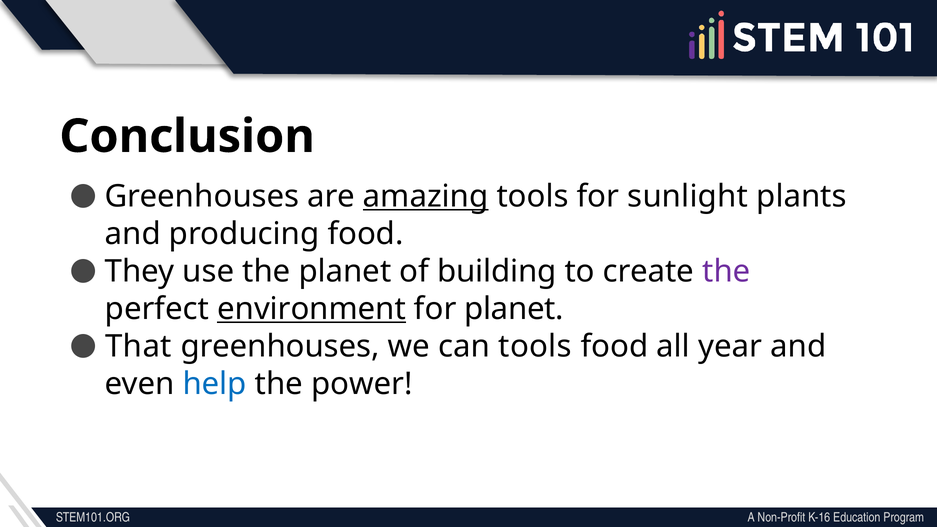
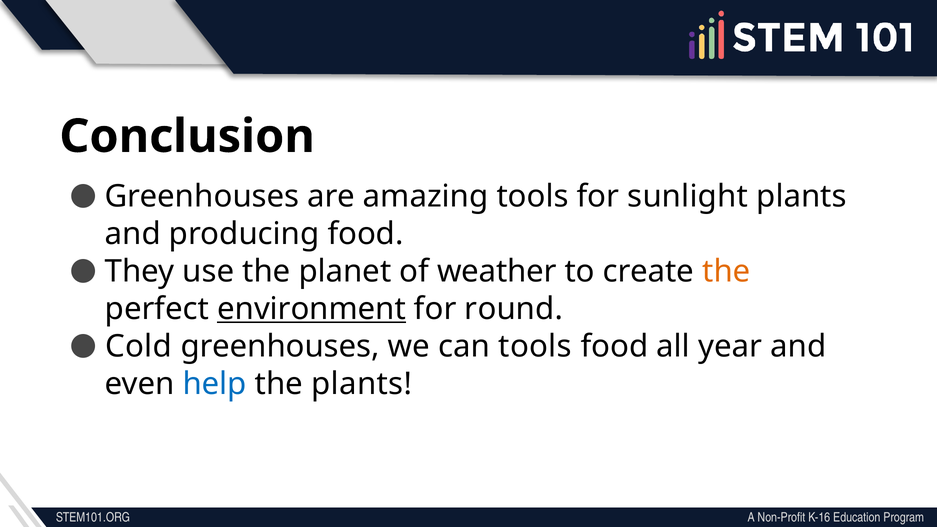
amazing underline: present -> none (426, 196)
building: building -> weather (497, 271)
the colour: purple -> orange (726, 271)
for planet: planet -> round (514, 309)
That: That -> Cold (138, 346)
the power: power -> plants (362, 384)
